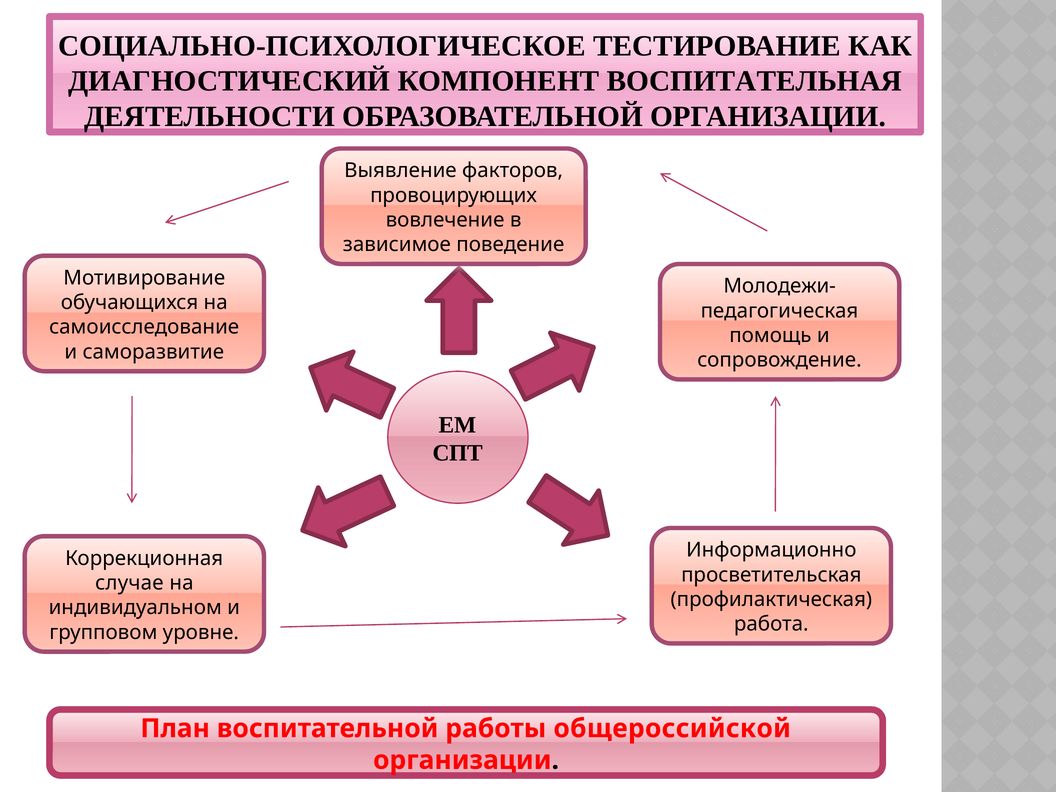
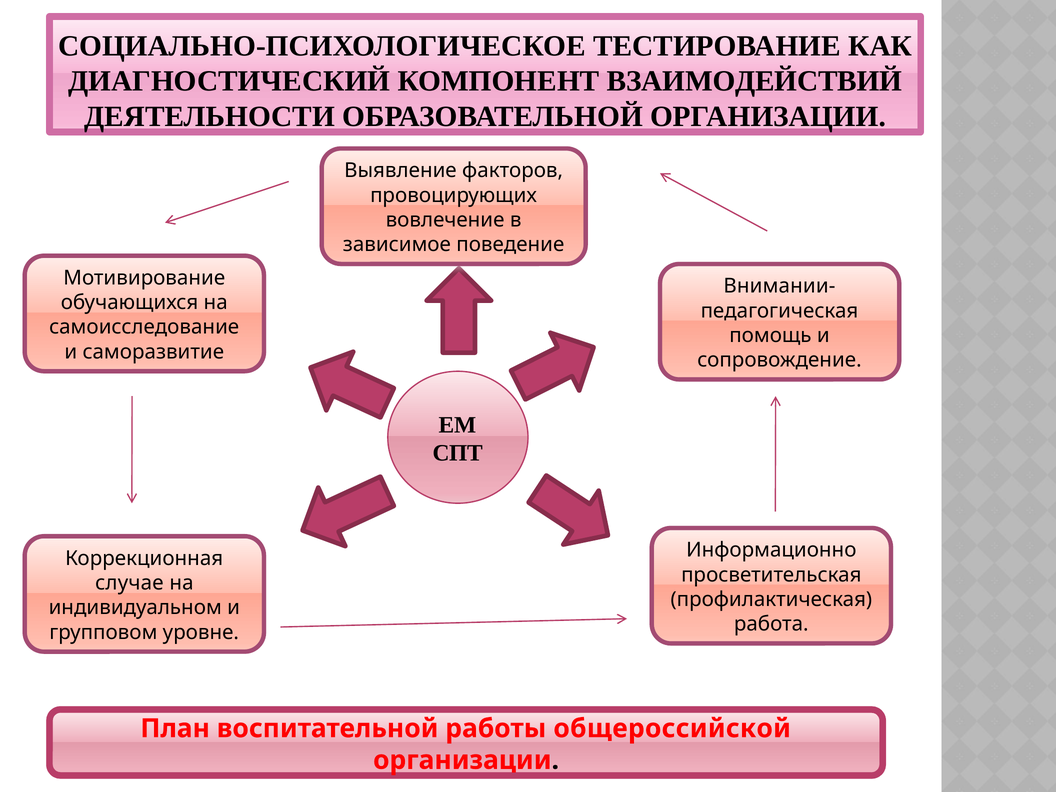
ВОСПИТАТЕЛЬНАЯ: ВОСПИТАТЕЛЬНАЯ -> ВЗАИМОДЕЙСТВИЙ (755, 81)
Молодежи-: Молодежи- -> Внимании- (779, 286)
